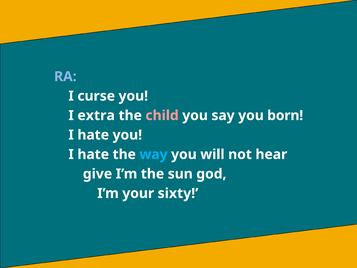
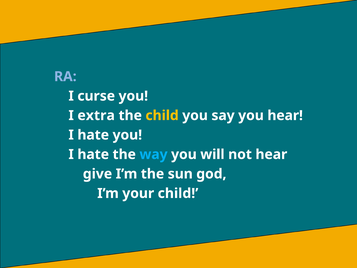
child colour: pink -> yellow (162, 115)
you born: born -> hear (285, 115)
your sixty: sixty -> child (178, 193)
